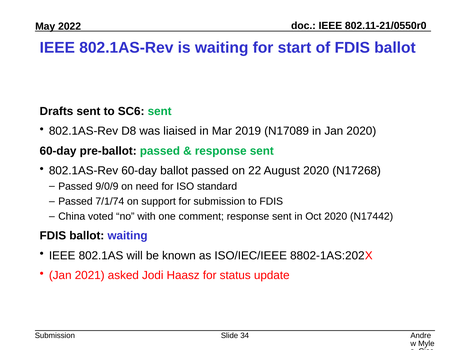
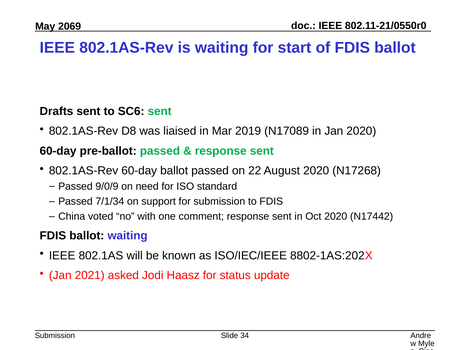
2022: 2022 -> 2069 (70, 26)
7/1/74: 7/1/74 -> 7/1/34 (110, 201)
